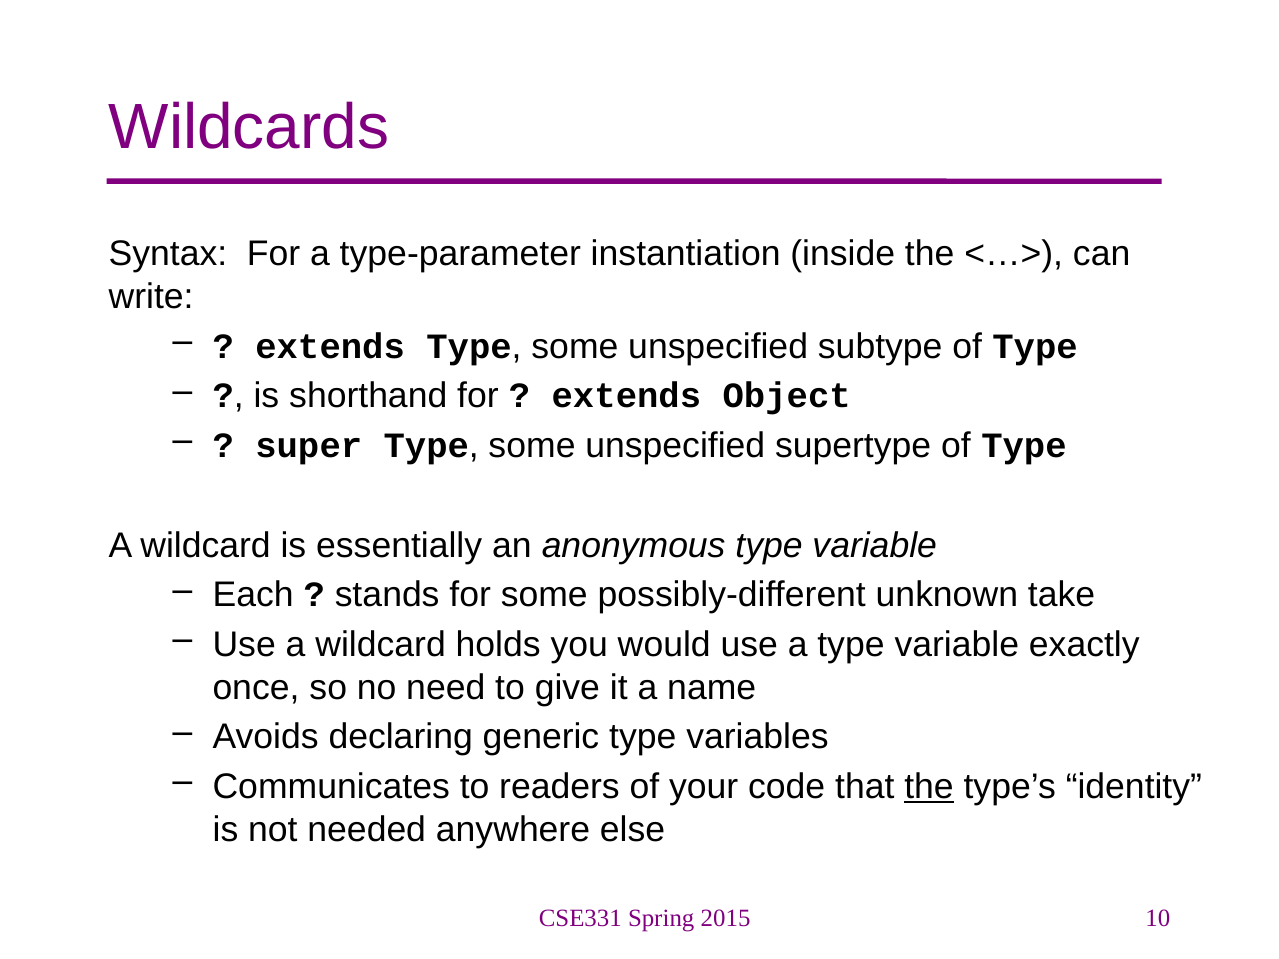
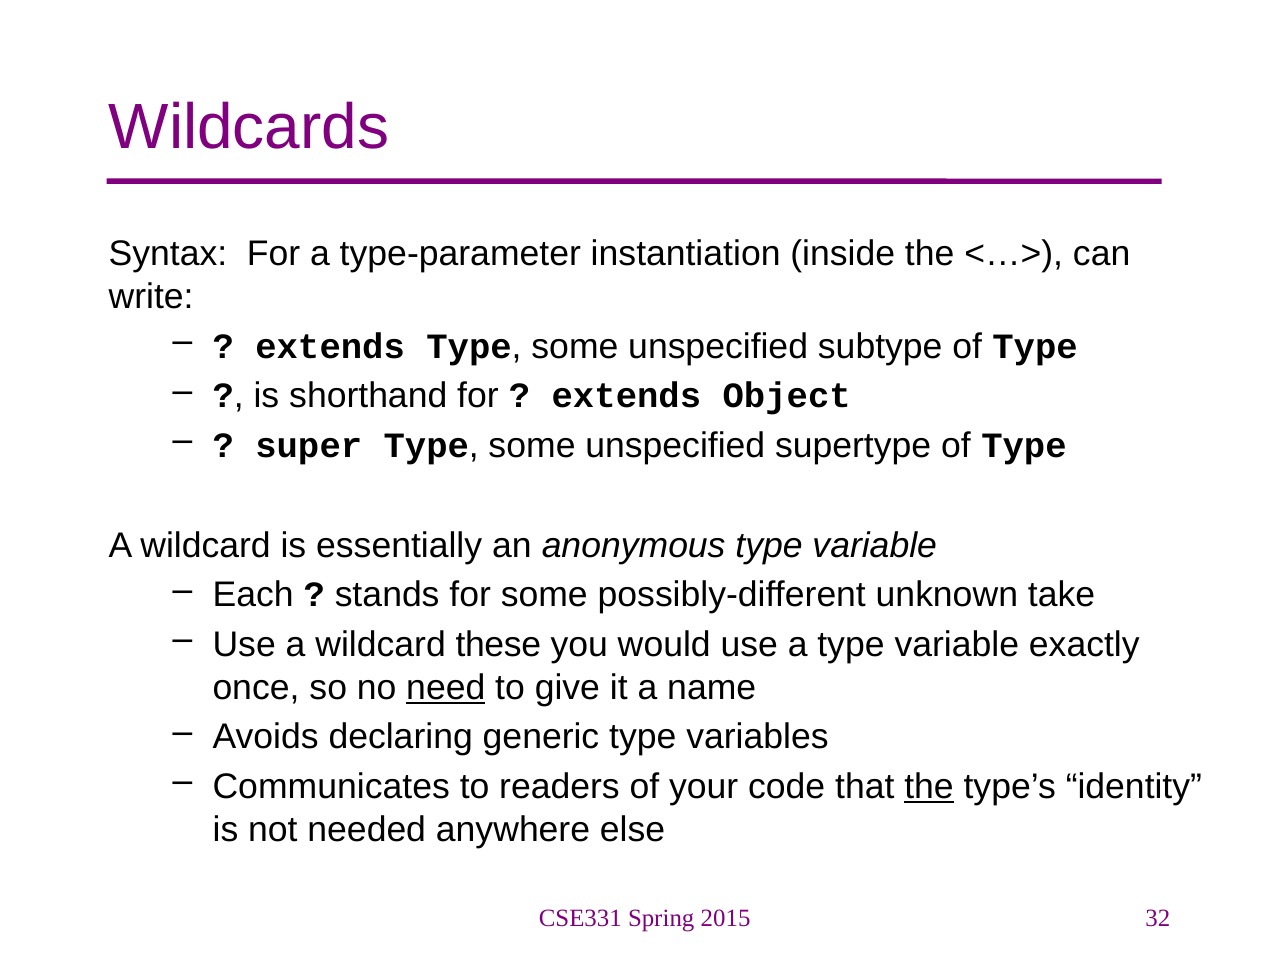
holds: holds -> these (498, 645)
need underline: none -> present (446, 688)
10: 10 -> 32 (1158, 918)
